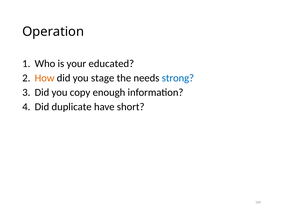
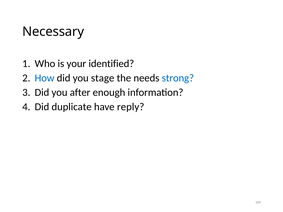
Operation: Operation -> Necessary (53, 32)
educated: educated -> identified (111, 64)
How colour: orange -> blue (45, 78)
copy: copy -> after (80, 92)
short: short -> reply (131, 107)
